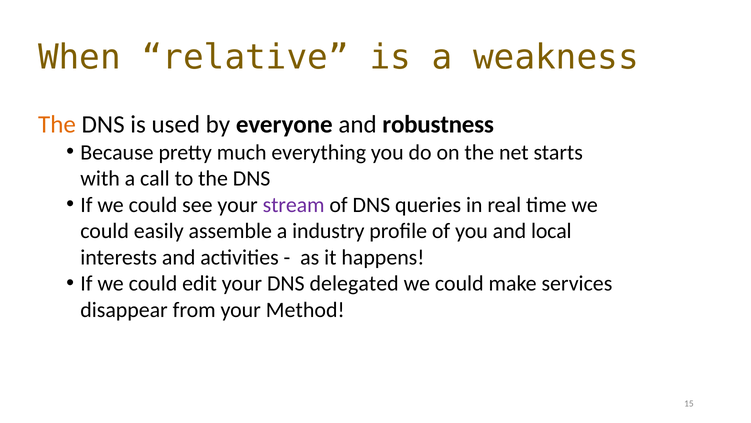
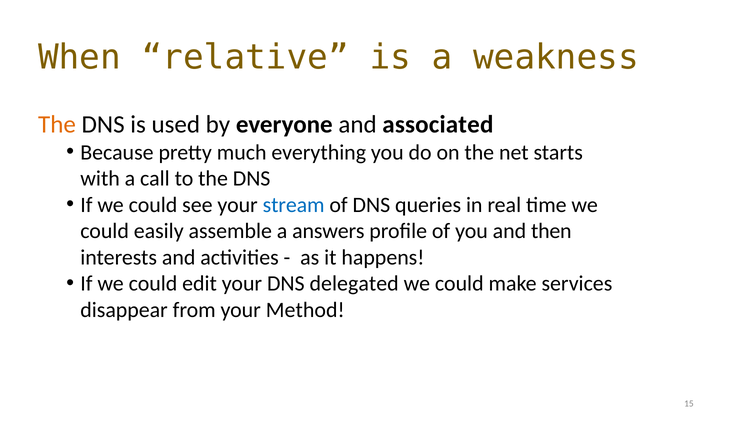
robustness: robustness -> associated (438, 124)
stream colour: purple -> blue (294, 205)
industry: industry -> answers (328, 231)
local: local -> then (551, 231)
